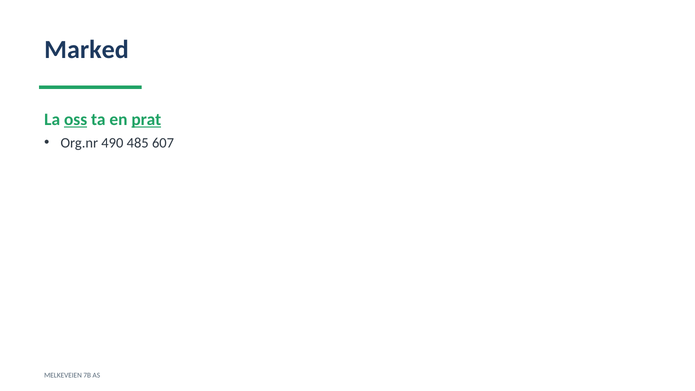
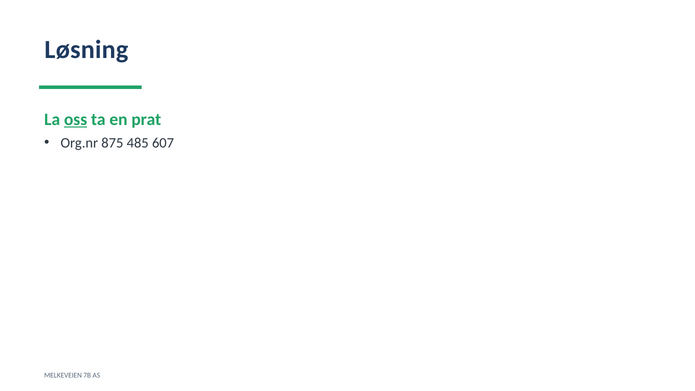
Marked: Marked -> Løsning (86, 50)
prat underline: present -> none (146, 120)
490: 490 -> 875 (112, 143)
